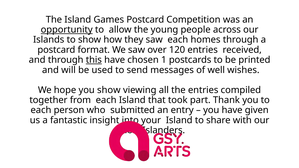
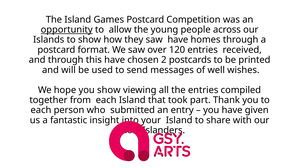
saw each: each -> have (178, 40)
this underline: present -> none (94, 60)
1: 1 -> 2 (164, 60)
